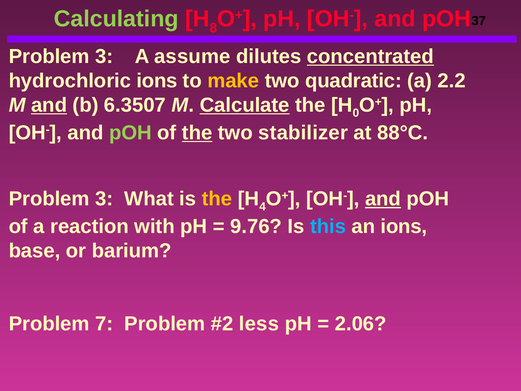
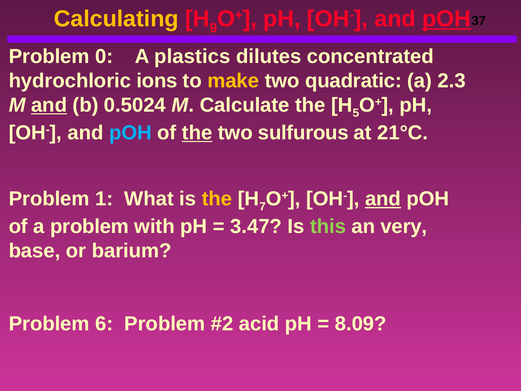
Calculating colour: light green -> yellow (116, 19)
8: 8 -> 9 (213, 28)
pOH underline: none -> present (447, 19)
3: 3 -> 0 (104, 56)
assume: assume -> plastics (192, 56)
concentrated underline: present -> none (370, 56)
2.2: 2.2 -> 2.3 (452, 81)
6.3507: 6.3507 -> 0.5024 (135, 105)
Calculate underline: present -> none (245, 105)
0: 0 -> 5 (356, 113)
pOH colour: light green -> light blue (130, 133)
stabilizer: stabilizer -> sulfurous (303, 133)
88°C: 88°C -> 21°C (403, 133)
3: 3 -> 1 (104, 199)
4: 4 -> 7 (263, 207)
a reaction: reaction -> problem (90, 226)
9.76: 9.76 -> 3.47 (256, 226)
this colour: light blue -> light green (328, 226)
an ions: ions -> very (404, 226)
7: 7 -> 6 (104, 324)
less: less -> acid (259, 324)
2.06: 2.06 -> 8.09 (361, 324)
